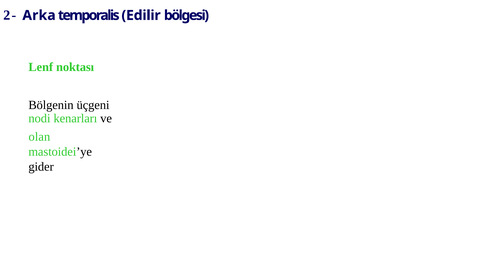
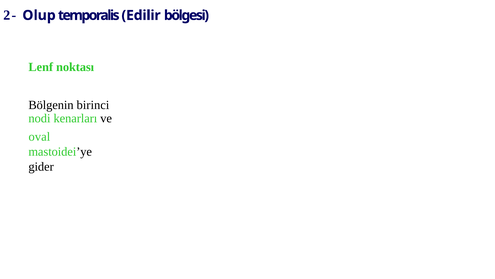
Arka: Arka -> Olup (39, 15)
üçgeni: üçgeni -> birinci (93, 105)
olan: olan -> oval (39, 137)
